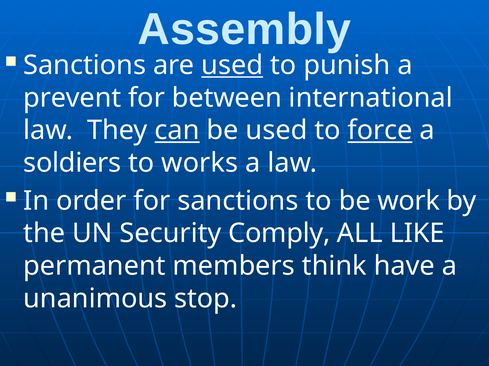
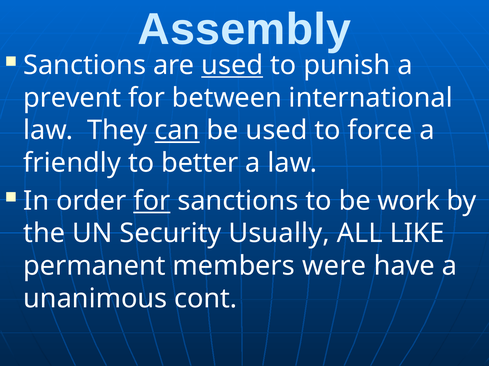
force underline: present -> none (380, 131)
soldiers: soldiers -> friendly (72, 163)
works: works -> better (200, 163)
for underline: none -> present (152, 201)
Comply: Comply -> Usually (279, 234)
think: think -> were (334, 266)
stop: stop -> cont (206, 299)
